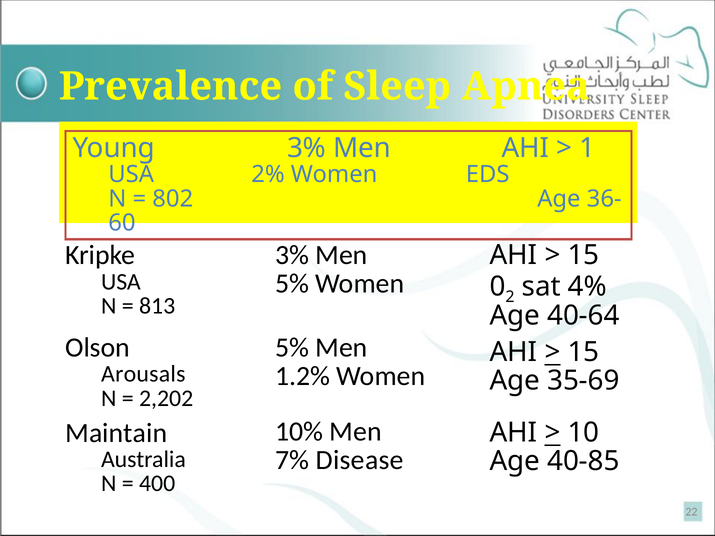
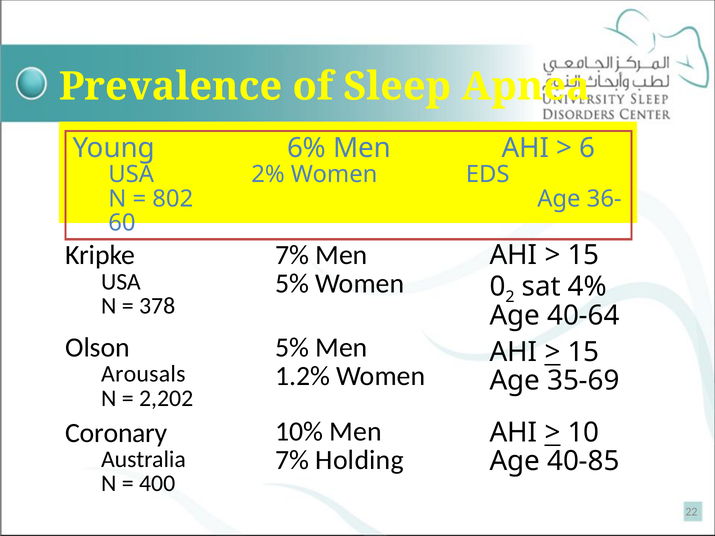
Young 3%: 3% -> 6% (307, 148)
1: 1 -> 6 (587, 148)
3%: 3% -> 7% (292, 255)
813: 813 -> 378 (157, 306)
Maintain: Maintain -> Coronary (116, 433)
Disease: Disease -> Holding (360, 460)
